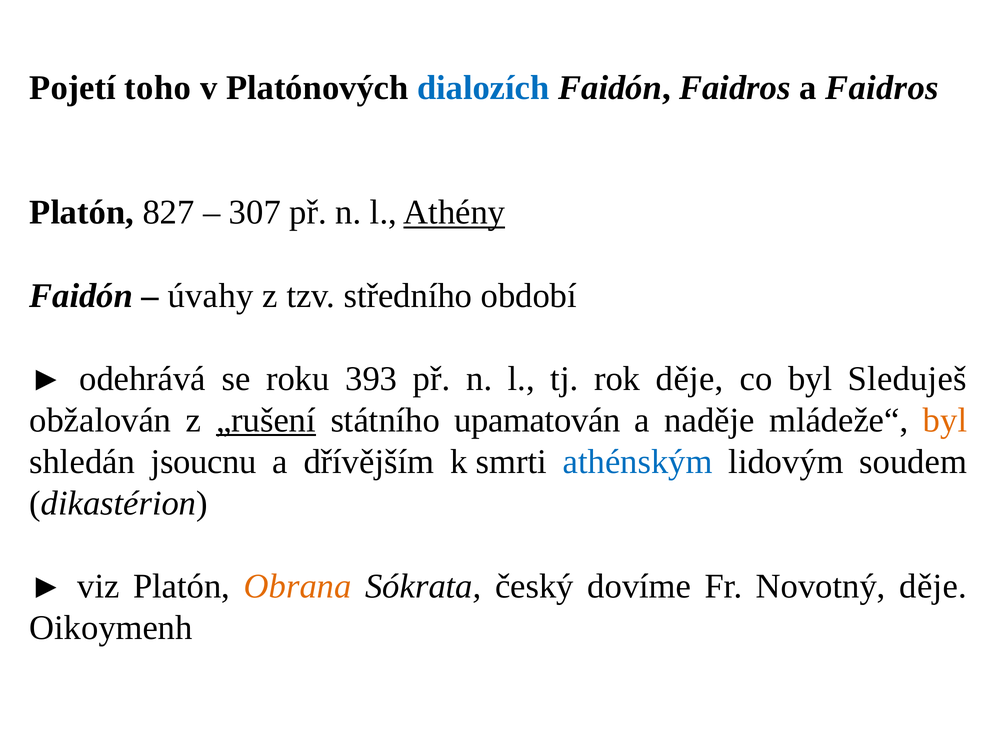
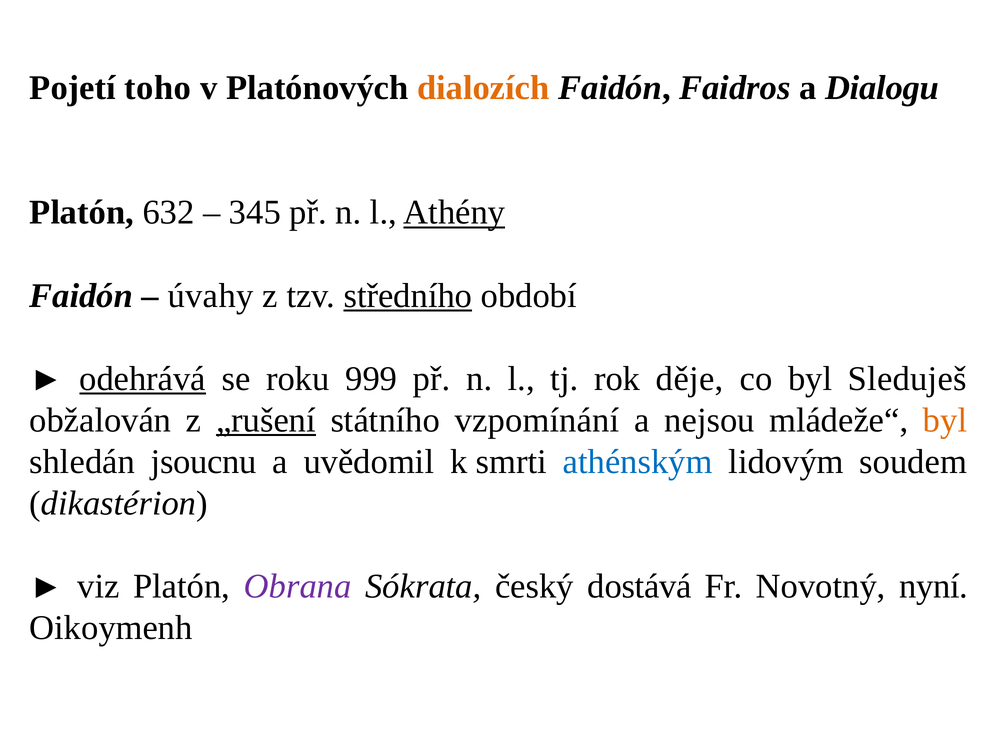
dialozích colour: blue -> orange (483, 88)
a Faidros: Faidros -> Dialogu (882, 88)
827: 827 -> 632 (169, 212)
307: 307 -> 345 (255, 212)
středního underline: none -> present (408, 296)
odehrává underline: none -> present (143, 379)
393: 393 -> 999 (371, 379)
upamatován: upamatován -> vzpomínání (537, 420)
naděje: naděje -> nejsou (710, 420)
dřívějším: dřívějším -> uvědomil (369, 462)
Obrana colour: orange -> purple (298, 586)
dovíme: dovíme -> dostává (639, 586)
Novotný děje: děje -> nyní (934, 586)
